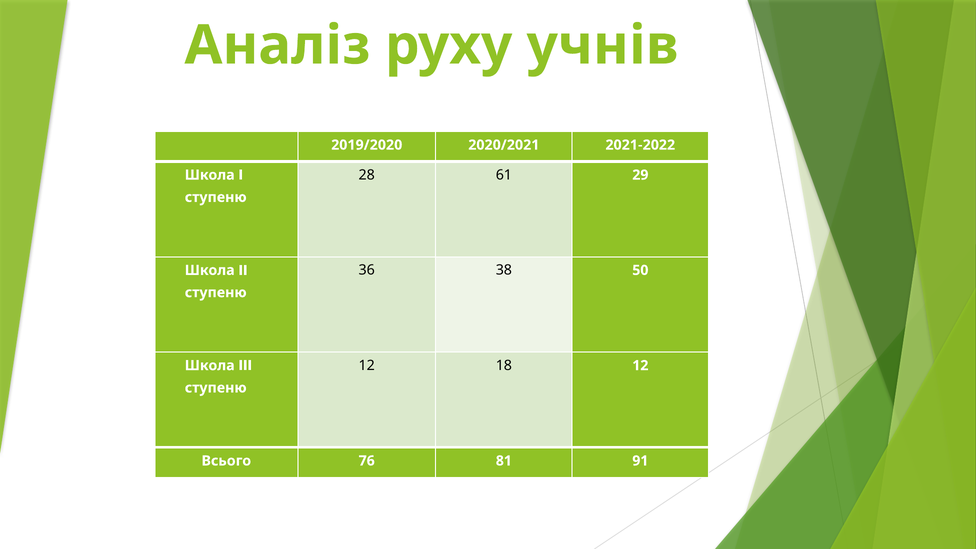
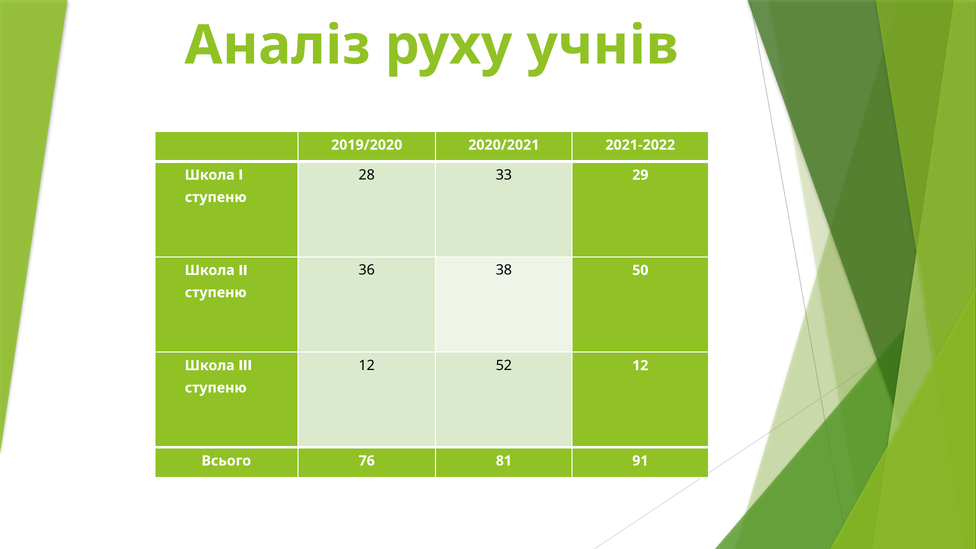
61: 61 -> 33 (504, 175)
18: 18 -> 52 (504, 366)
